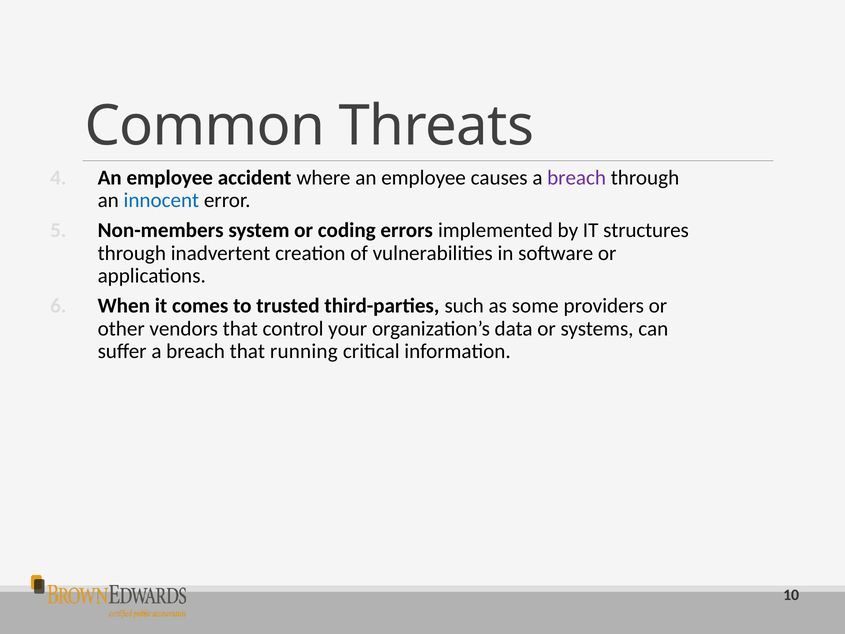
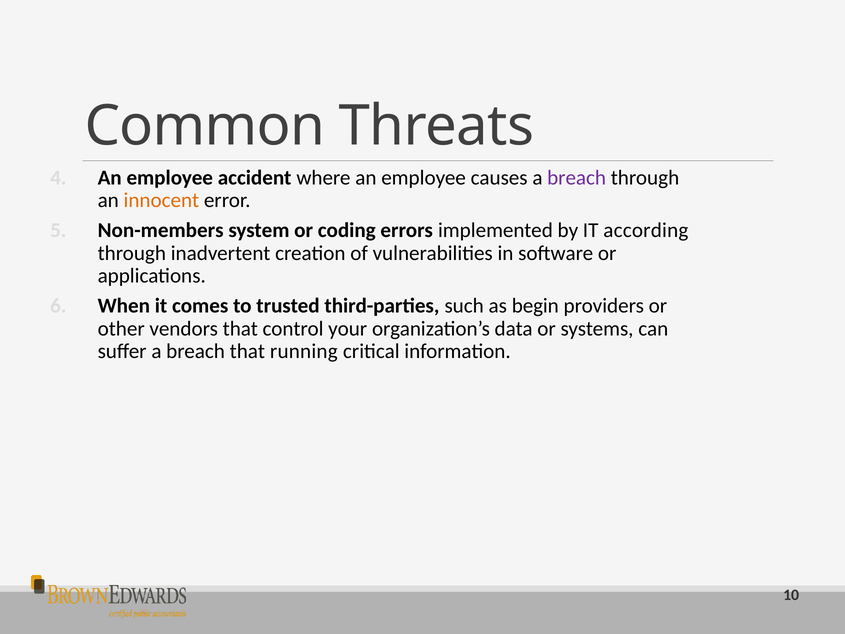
innocent colour: blue -> orange (161, 200)
structures: structures -> according (646, 230)
some: some -> begin (535, 306)
